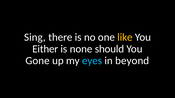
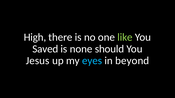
Sing: Sing -> High (35, 37)
like colour: yellow -> light green (125, 37)
Either: Either -> Saved (45, 49)
Gone: Gone -> Jesus (38, 61)
